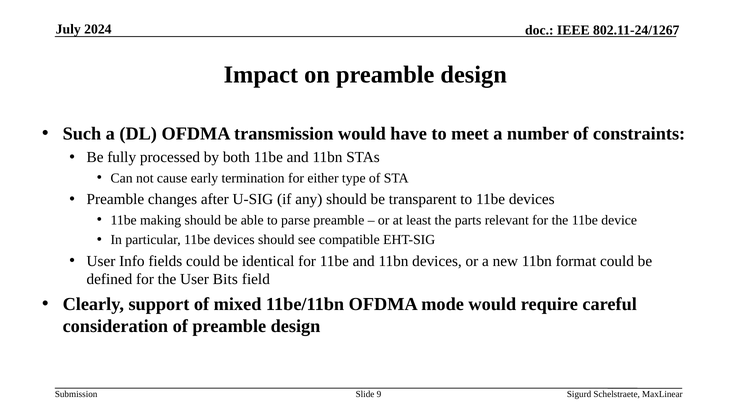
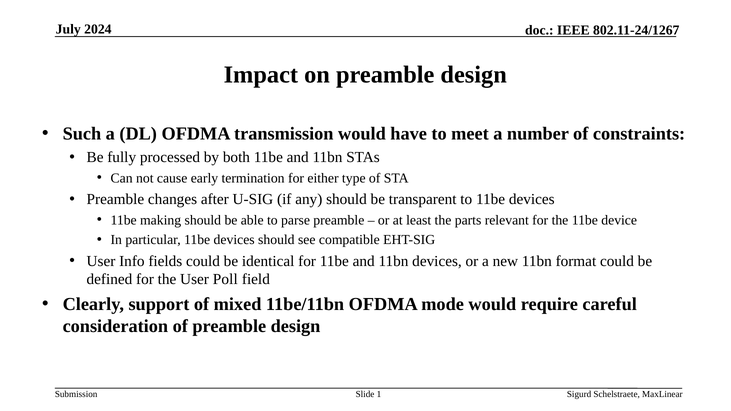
Bits: Bits -> Poll (225, 280)
9: 9 -> 1 (379, 394)
